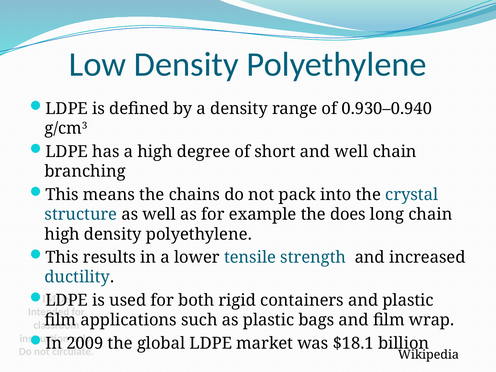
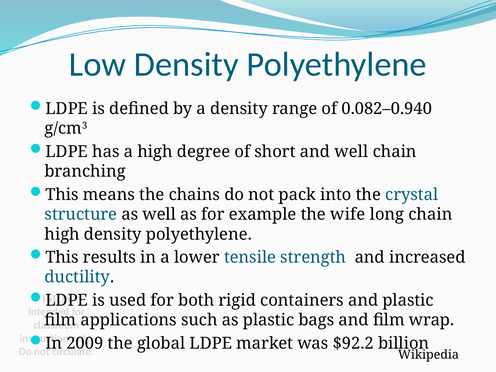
0.930–0.940: 0.930–0.940 -> 0.082–0.940 (387, 109)
does: does -> wife (348, 214)
$18.1: $18.1 -> $92.2 (353, 343)
